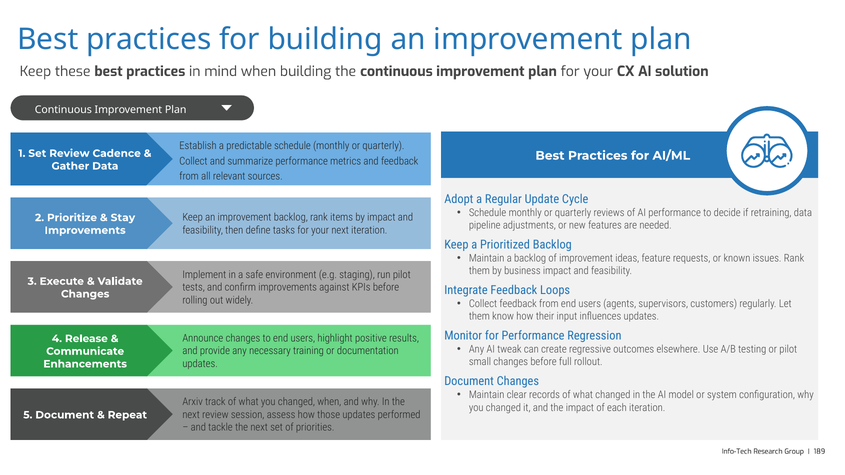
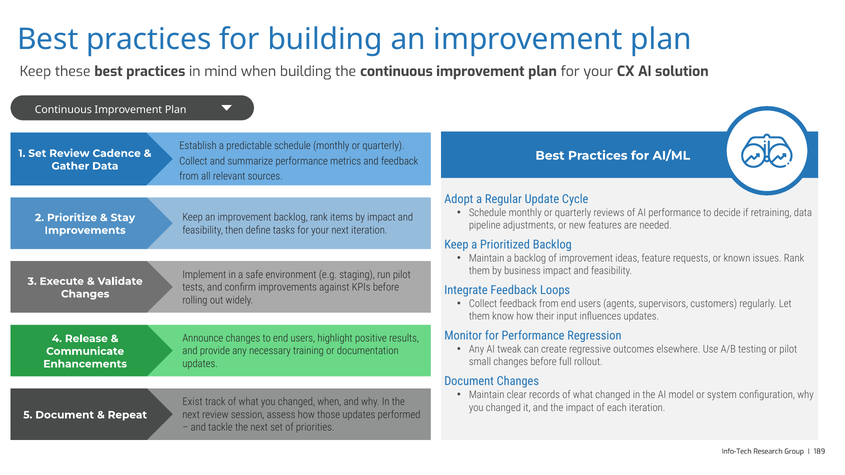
Arxiv: Arxiv -> Exist (193, 402)
